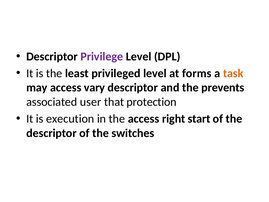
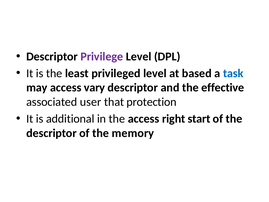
forms: forms -> based (197, 73)
task colour: orange -> blue (233, 73)
prevents: prevents -> effective (223, 88)
execution: execution -> additional (70, 119)
switches: switches -> memory (133, 133)
